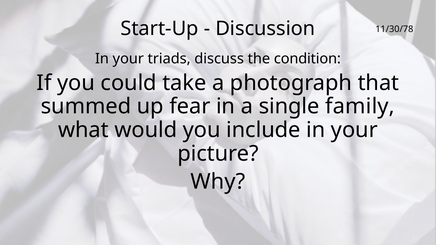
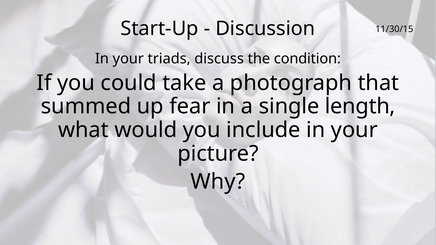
11/30/78: 11/30/78 -> 11/30/15 (394, 29)
family: family -> length (360, 107)
